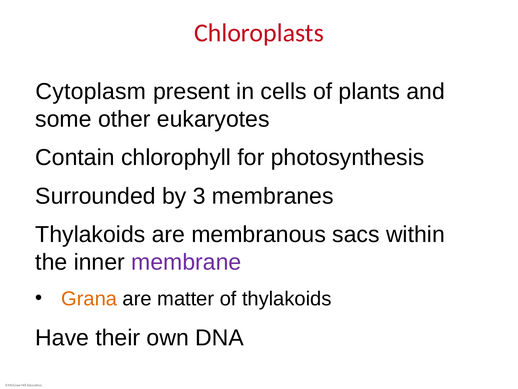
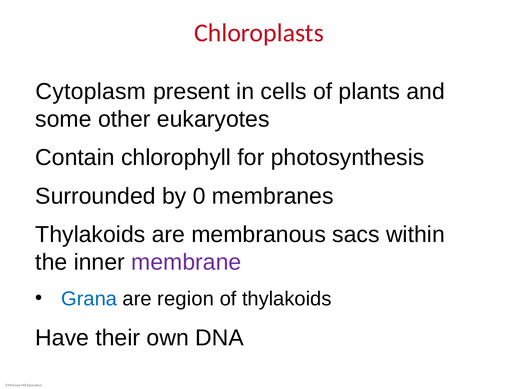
3: 3 -> 0 (199, 196)
Grana colour: orange -> blue (89, 298)
matter: matter -> region (186, 298)
